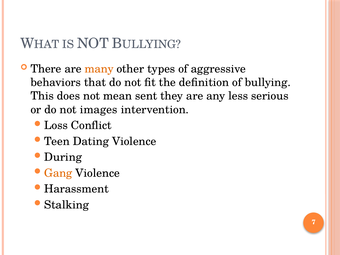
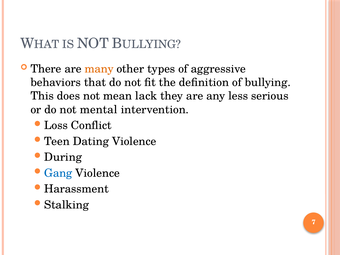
sent: sent -> lack (146, 96)
images: images -> mental (99, 110)
Gang colour: orange -> blue (58, 173)
